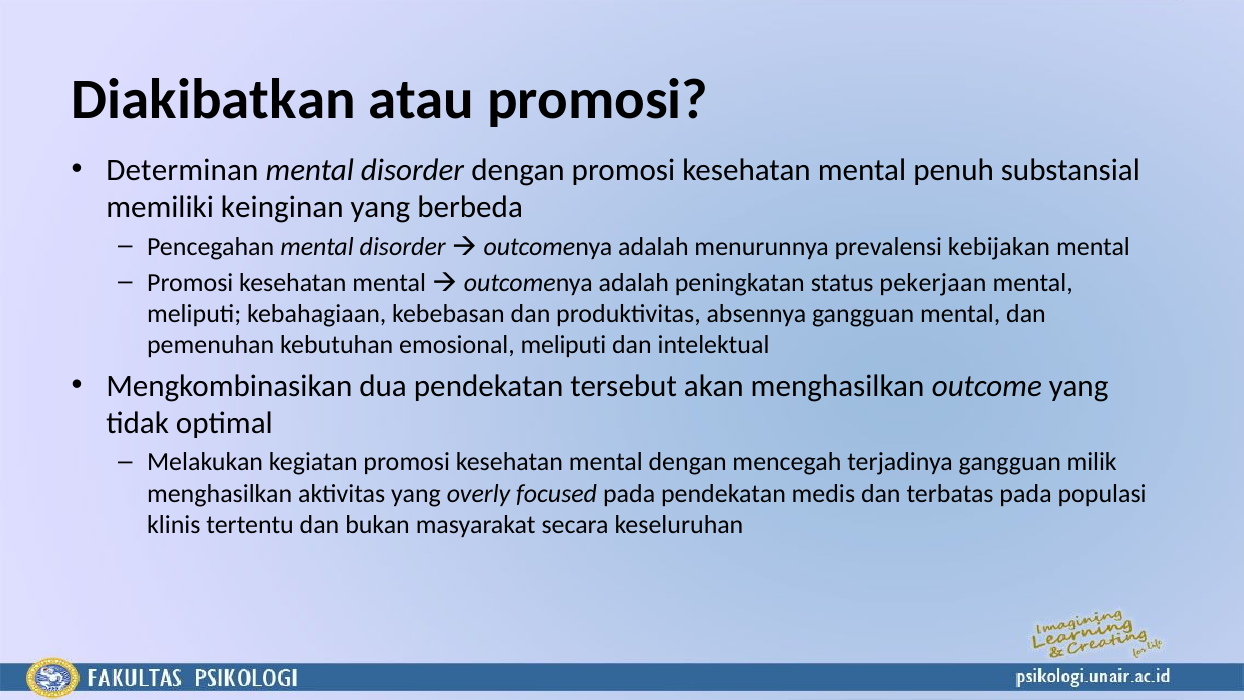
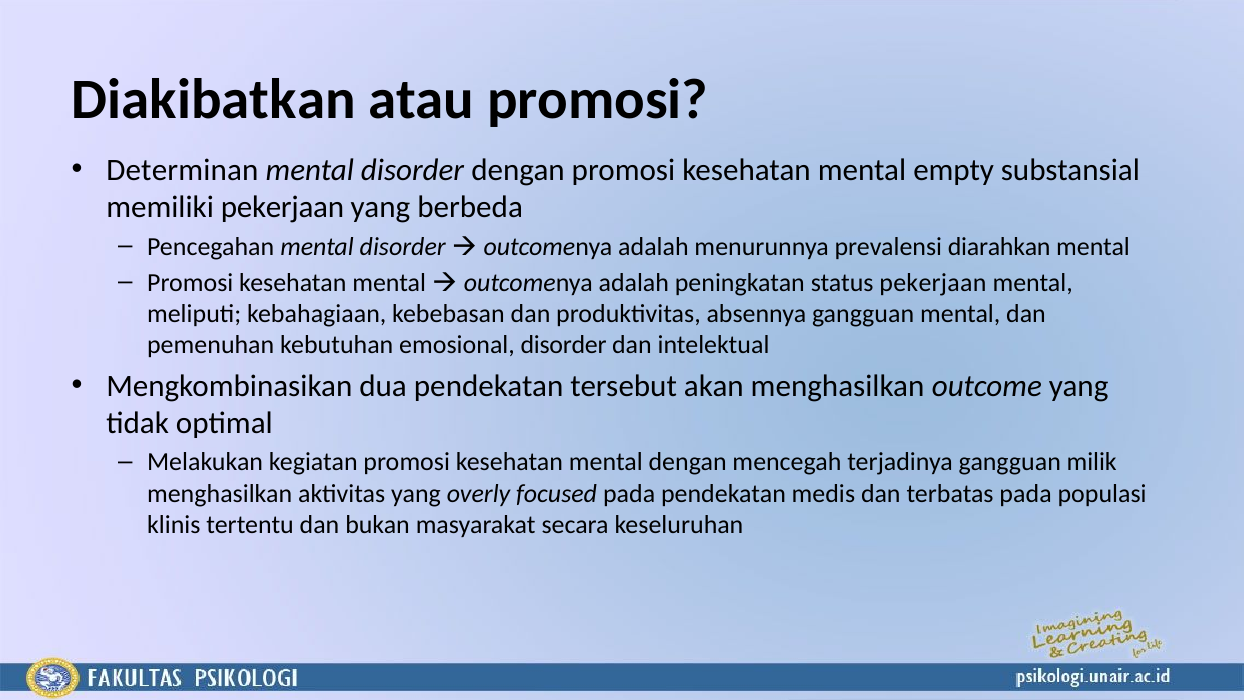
penuh: penuh -> empty (954, 170)
memiliki keinginan: keinginan -> pekerjaan (282, 207)
kebijakan: kebijakan -> diarahkan (999, 247)
emosional meliputi: meliputi -> disorder (564, 345)
